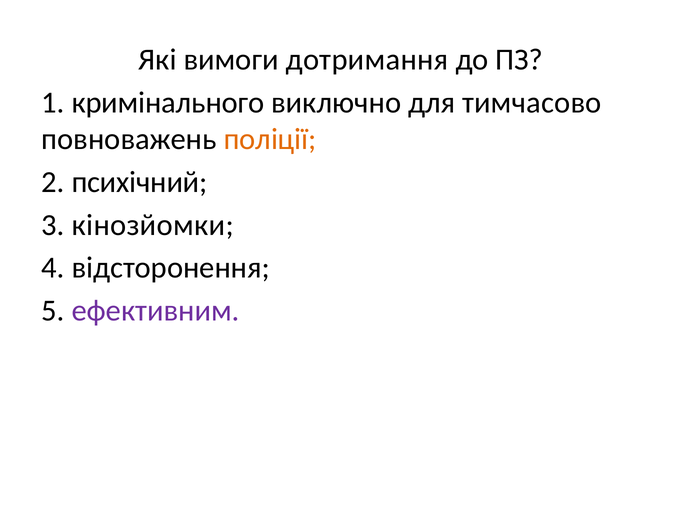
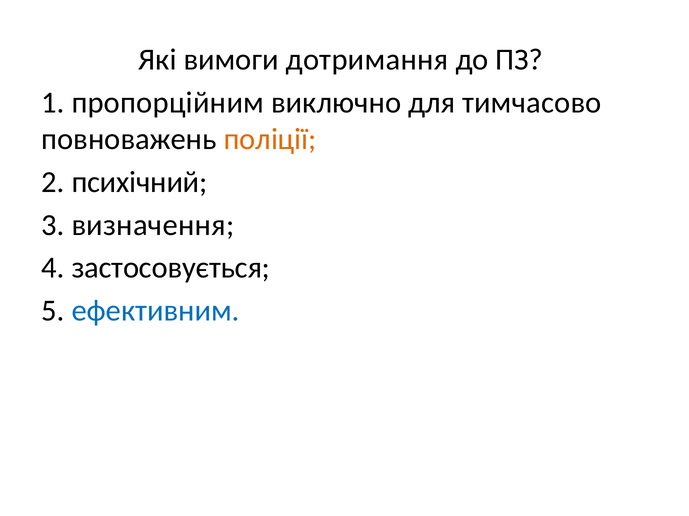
кримінального: кримінального -> пропорційним (168, 103)
кінозйомки: кінозйомки -> визначення (153, 225)
відсторонення: відсторонення -> застосовується (171, 268)
ефективним colour: purple -> blue (156, 311)
